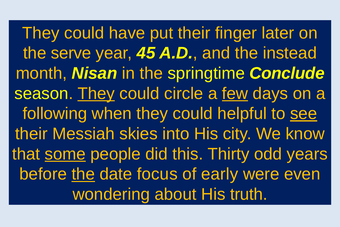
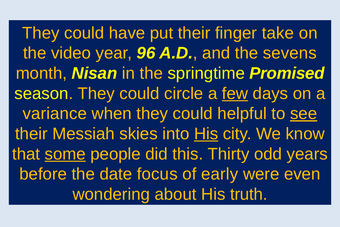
later: later -> take (278, 33)
serve: serve -> video (71, 53)
45: 45 -> 96 (146, 53)
instead: instead -> sevens (290, 53)
Conclude: Conclude -> Promised (287, 73)
They underline: present -> none (96, 93)
following: following -> variance (55, 113)
His underline: none -> present (206, 134)
the underline: present -> none (83, 174)
